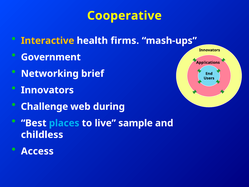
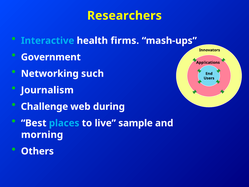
Cooperative: Cooperative -> Researchers (124, 16)
Interactive colour: yellow -> light blue (48, 41)
brief: brief -> such (93, 74)
Innovators: Innovators -> Journalism (47, 90)
childless: childless -> morning (42, 135)
Access: Access -> Others (37, 151)
